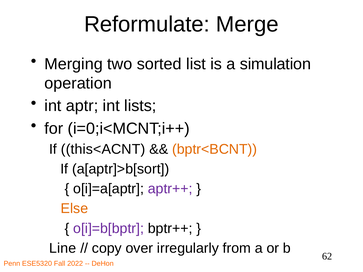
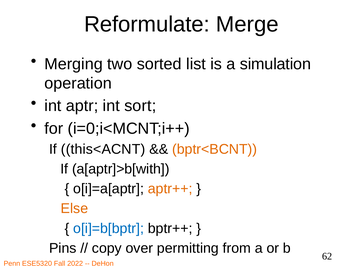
lists: lists -> sort (140, 106)
a[aptr]>b[sort: a[aptr]>b[sort -> a[aptr]>b[with (121, 169)
aptr++ colour: purple -> orange (170, 189)
o[i]=b[bptr colour: purple -> blue (109, 229)
Line: Line -> Pins (63, 248)
irregularly: irregularly -> permitting (188, 248)
